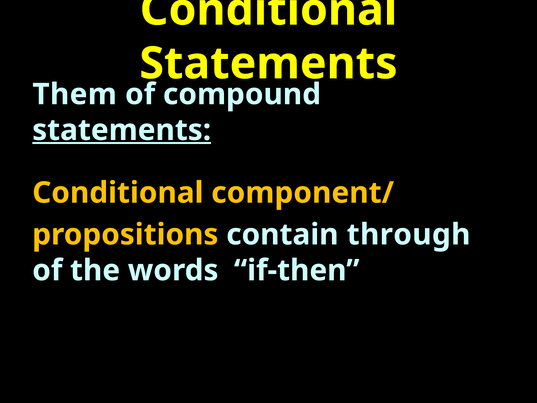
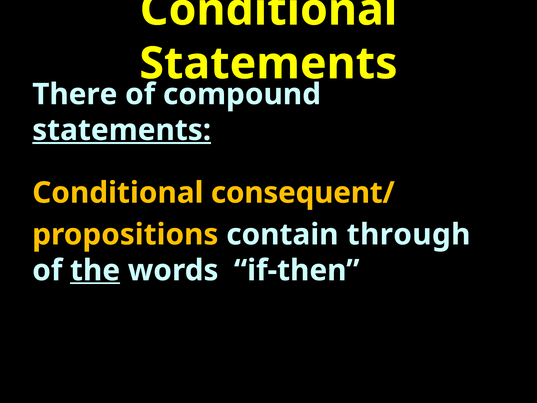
Them: Them -> There (75, 94)
component/: component/ -> consequent/ (303, 193)
the underline: none -> present (95, 270)
